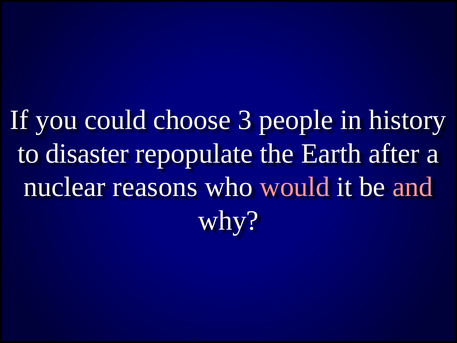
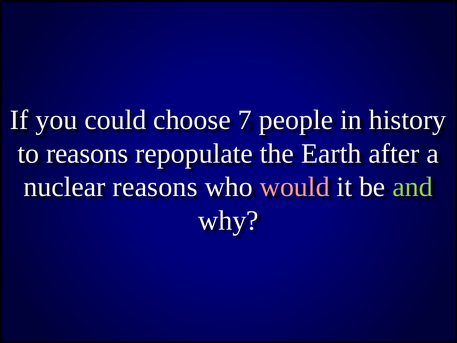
3: 3 -> 7 (245, 120)
to disaster: disaster -> reasons (87, 153)
and colour: pink -> light green (413, 187)
